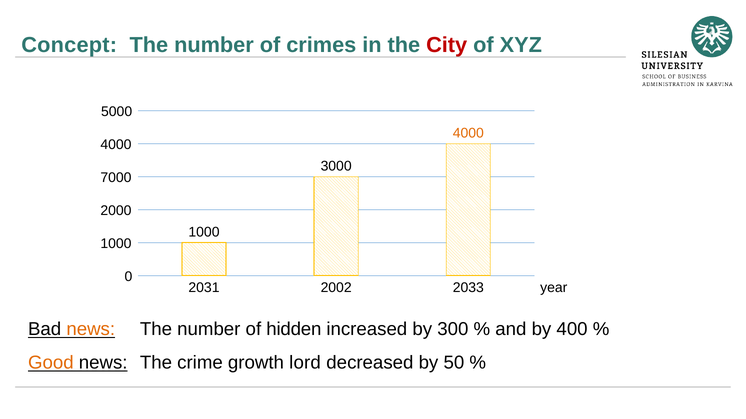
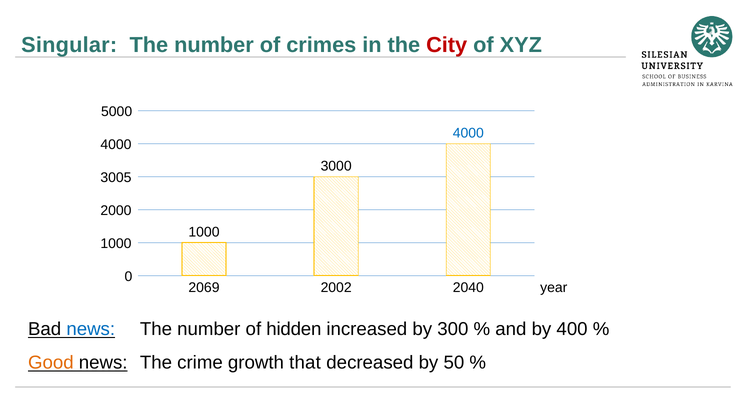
Concept: Concept -> Singular (69, 45)
4000 colour: orange -> blue (468, 133)
7000: 7000 -> 3005 (116, 178)
2031: 2031 -> 2069 (204, 288)
2033: 2033 -> 2040 (468, 288)
news colour: orange -> blue (91, 330)
lord: lord -> that (305, 363)
